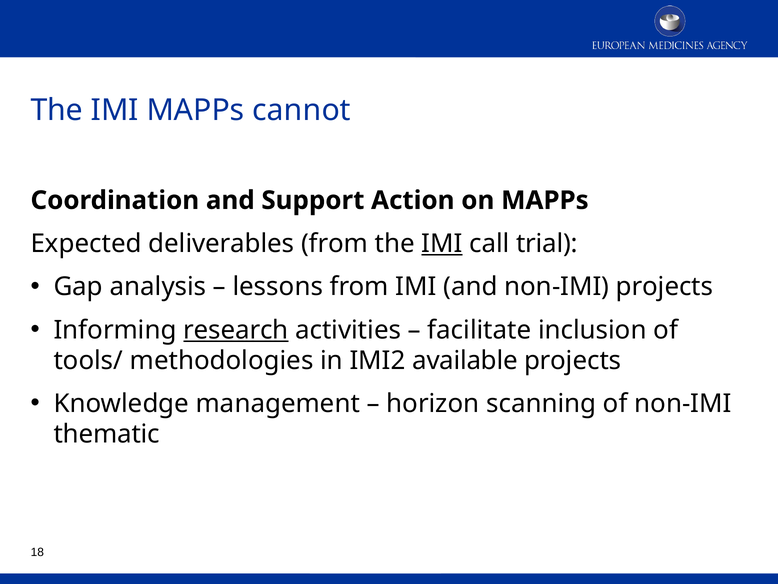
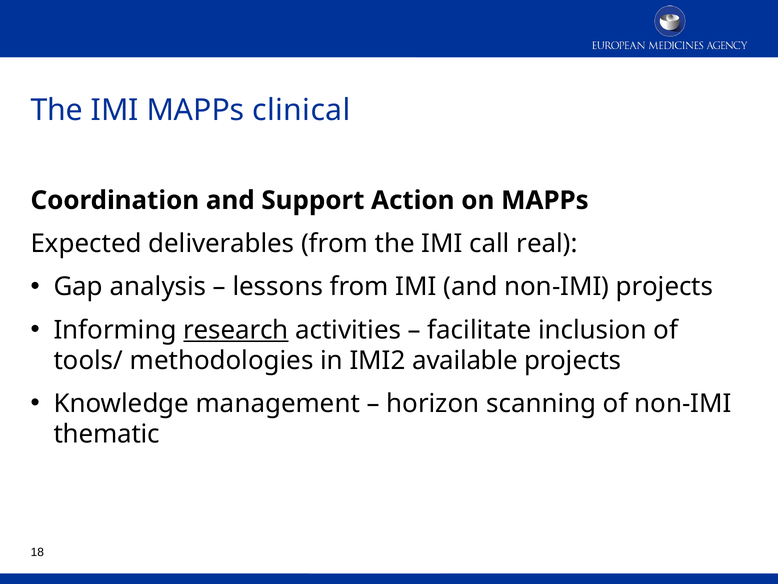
cannot: cannot -> clinical (301, 110)
IMI underline: present -> none (442, 243)
trial: trial -> real (547, 243)
